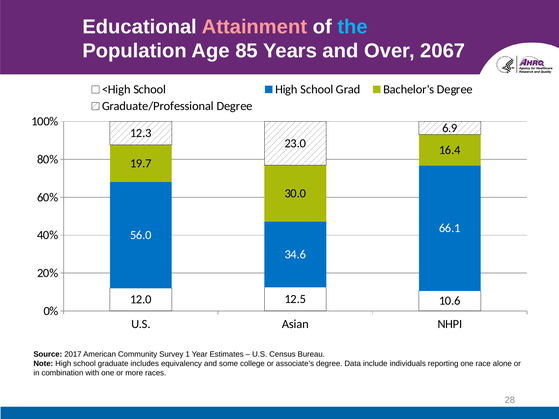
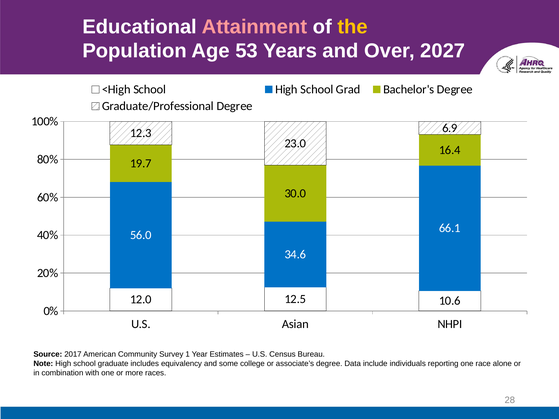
the colour: light blue -> yellow (353, 27)
85: 85 -> 53 (247, 51)
2067: 2067 -> 2027 (443, 51)
